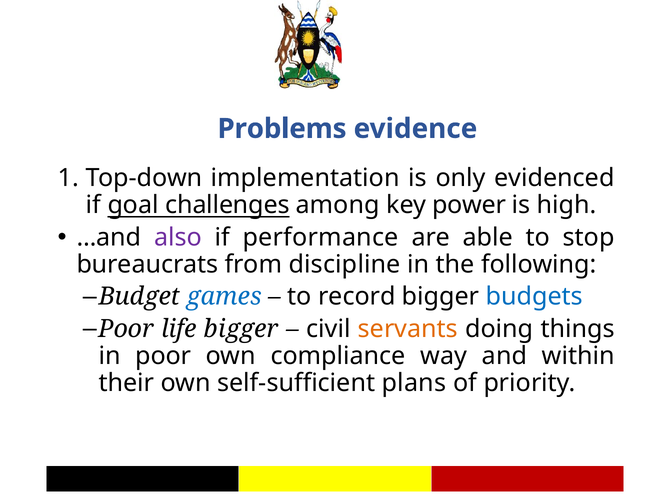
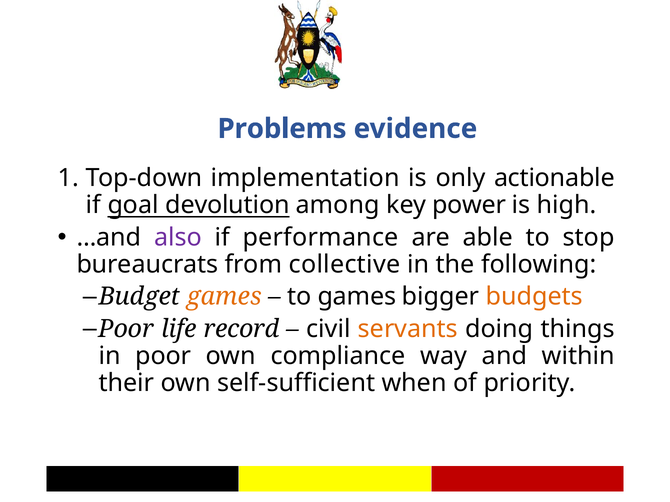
evidenced: evidenced -> actionable (555, 178)
challenges: challenges -> devolution (227, 205)
discipline: discipline -> collective (345, 265)
games colour: blue -> orange (224, 297)
to record: record -> games (357, 297)
budgets colour: blue -> orange (534, 297)
life bigger: bigger -> record (242, 329)
plans: plans -> when (414, 384)
